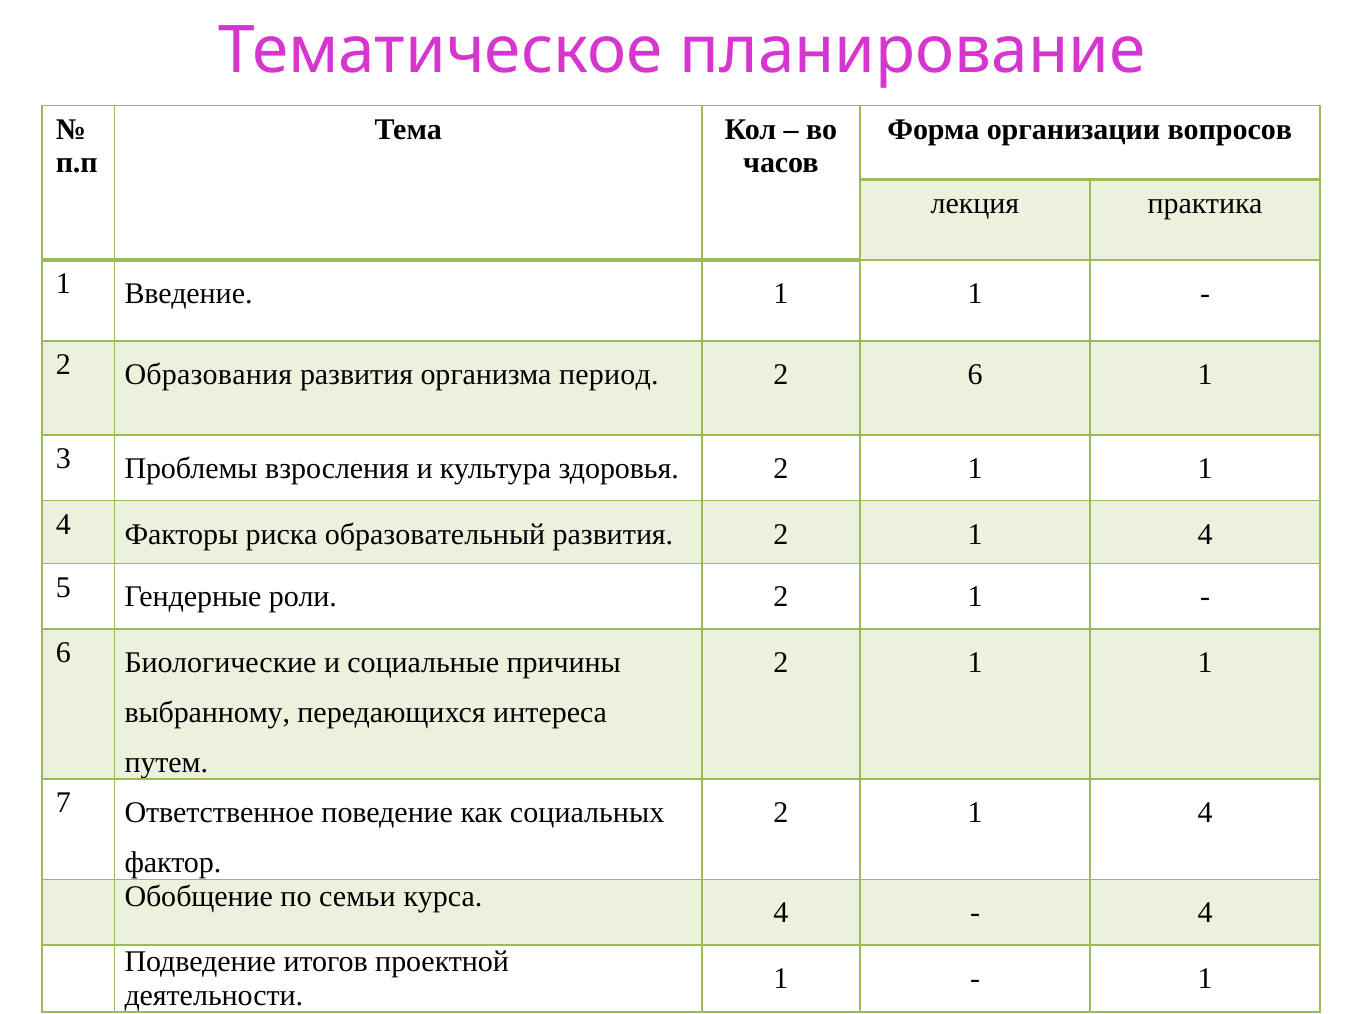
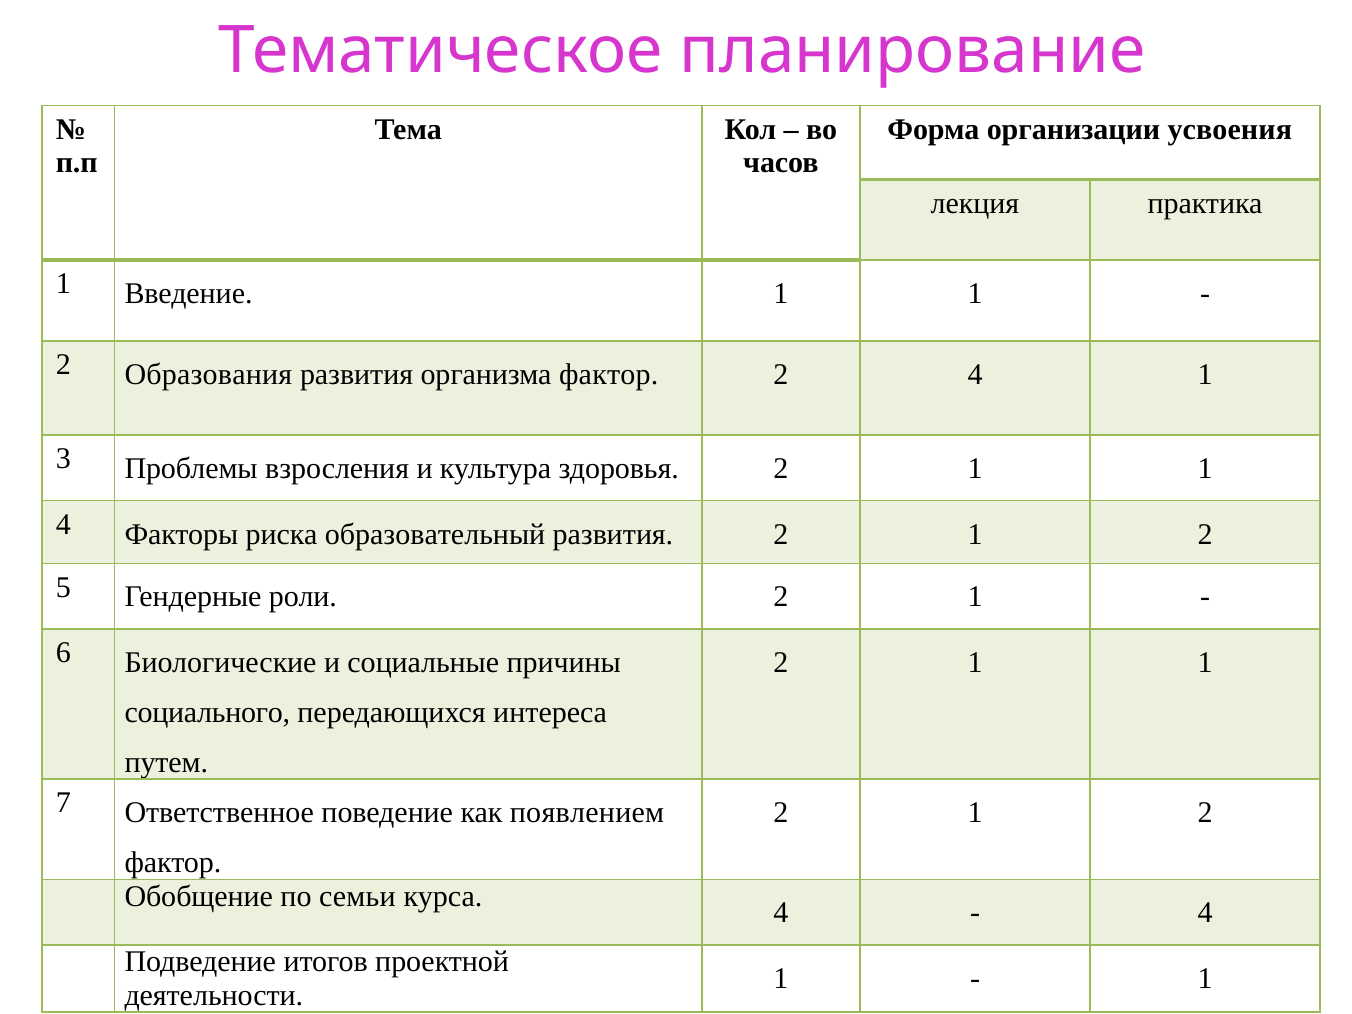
вопросов: вопросов -> усвоения (1230, 129)
организма период: период -> фактор (609, 375)
2 6: 6 -> 4 (975, 375)
развития 2 1 4: 4 -> 2 (1205, 534)
выбранному: выбранному -> социального (207, 713)
социальных: социальных -> появлением (587, 813)
4: 4 -> 2 (1205, 813)
